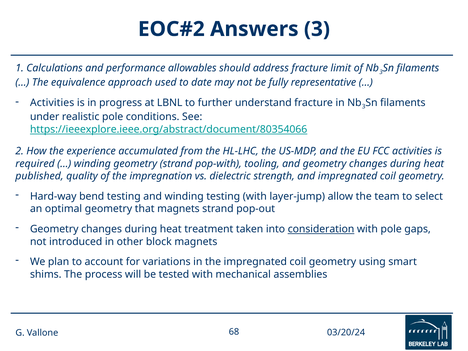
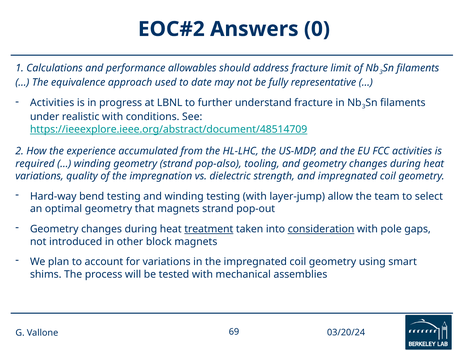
Answers 3: 3 -> 0 (317, 29)
realistic pole: pole -> with (113, 117)
https://ieeexplore.ieee.org/abstract/document/80354066: https://ieeexplore.ieee.org/abstract/document/80354066 -> https://ieeexplore.ieee.org/abstract/document/48514709 (169, 129)
pop-with: pop-with -> pop-also (218, 164)
published: published -> variations (39, 176)
treatment underline: none -> present (209, 229)
68: 68 -> 69 (234, 332)
